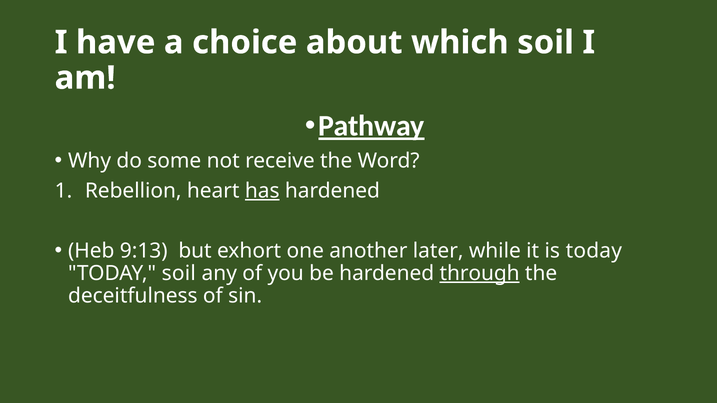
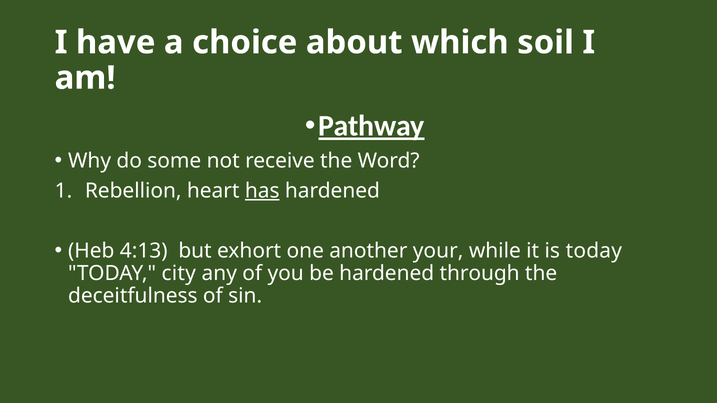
9:13: 9:13 -> 4:13 (144, 251)
later: later -> your (438, 251)
TODAY soil: soil -> city (179, 273)
through underline: present -> none (480, 273)
